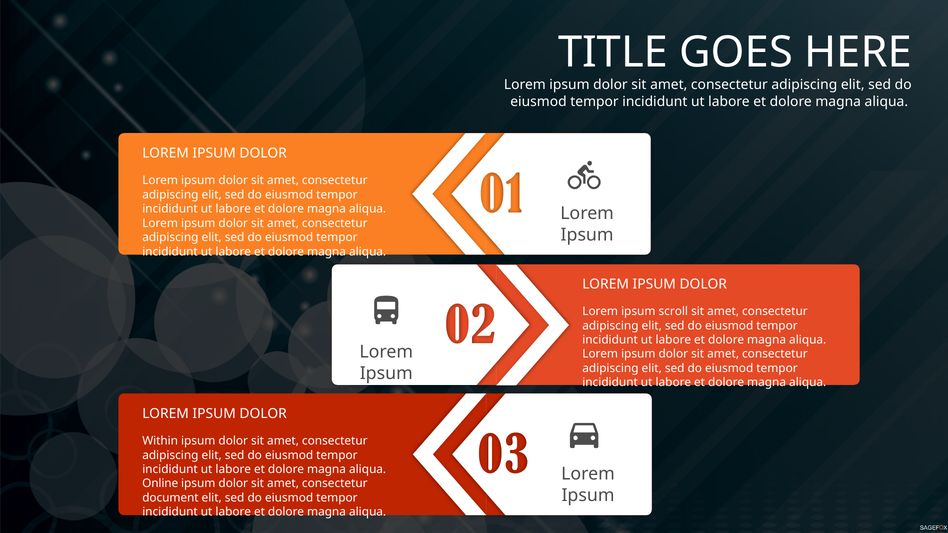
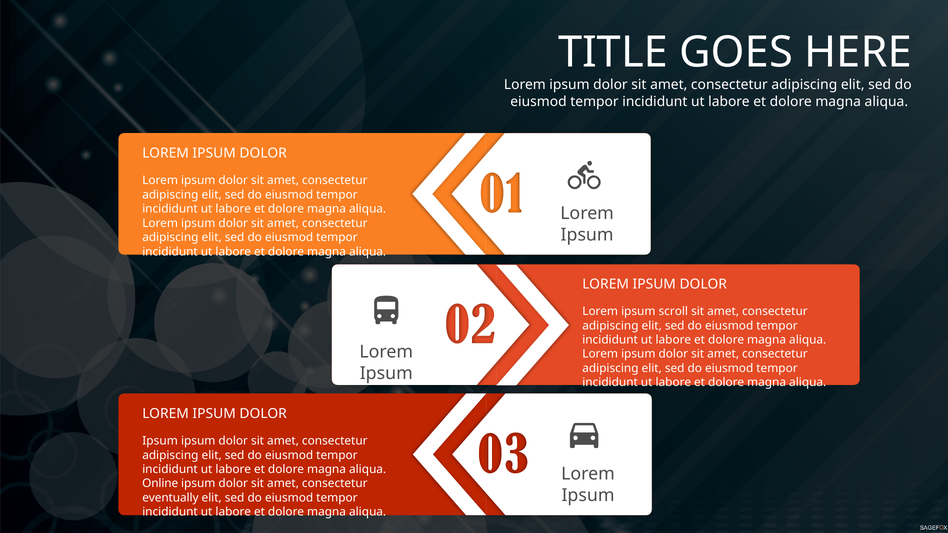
Within: Within -> Ipsum (160, 441)
document: document -> eventually (170, 498)
